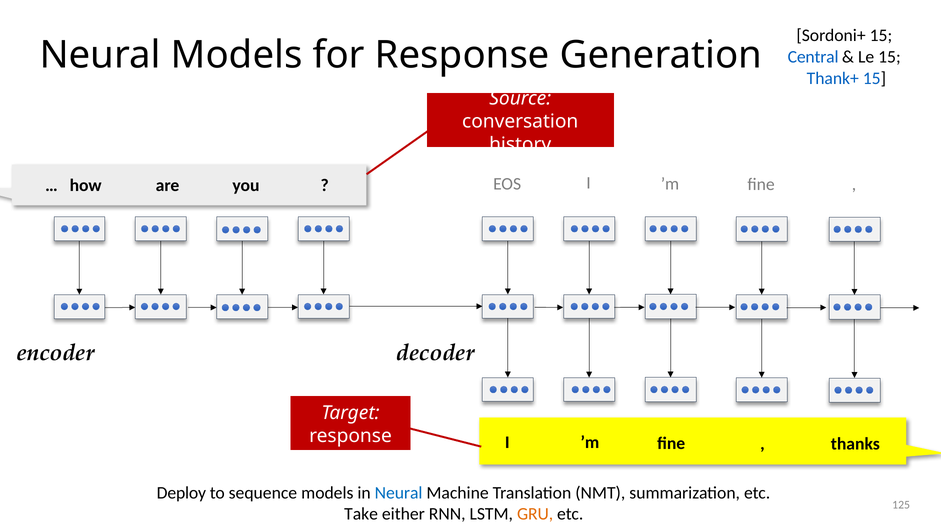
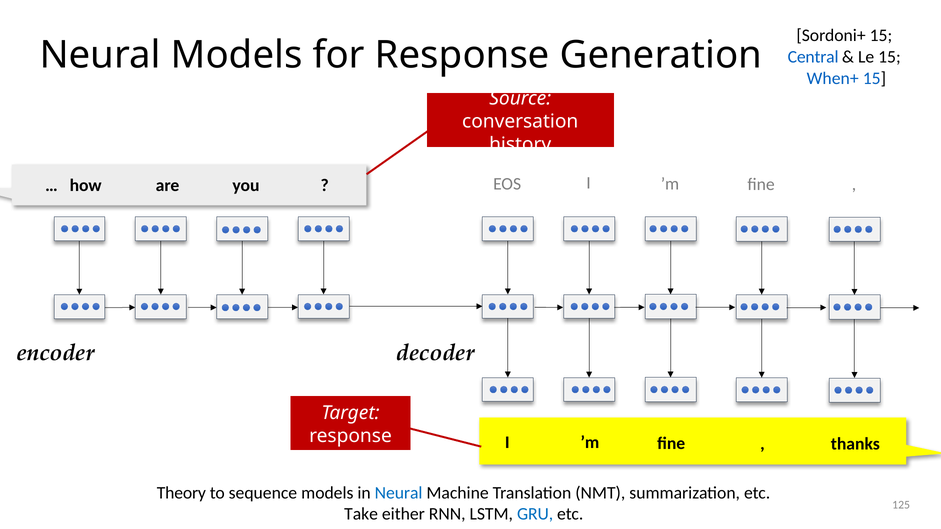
Thank+: Thank+ -> When+ (833, 79)
Deploy: Deploy -> Theory (181, 493)
GRU colour: orange -> blue (535, 514)
